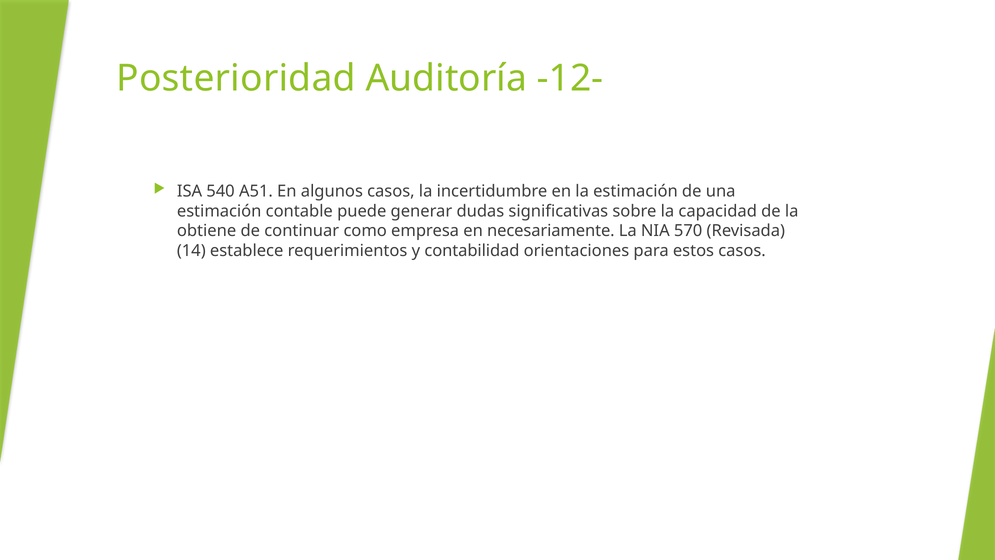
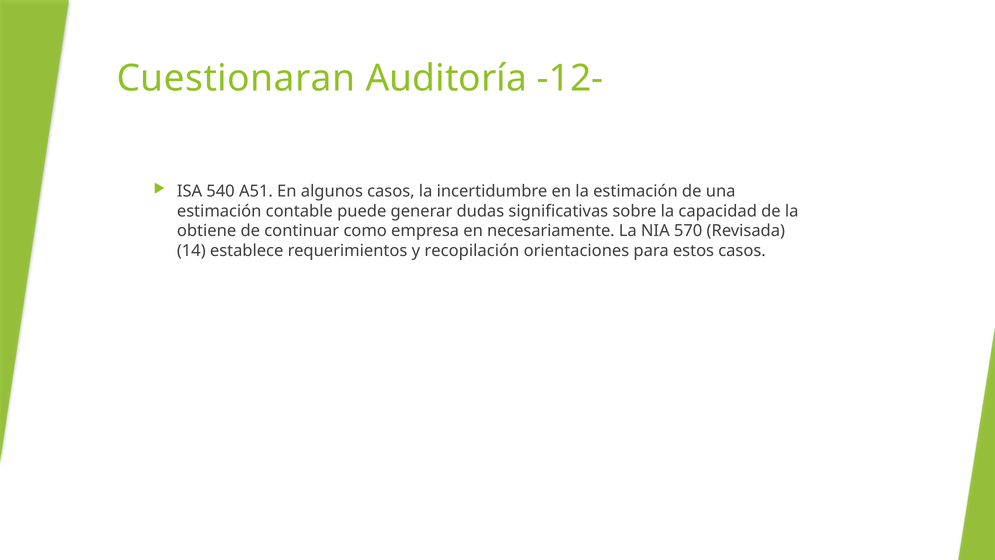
Posterioridad: Posterioridad -> Cuestionaran (236, 78)
contabilidad: contabilidad -> recopilación (472, 251)
